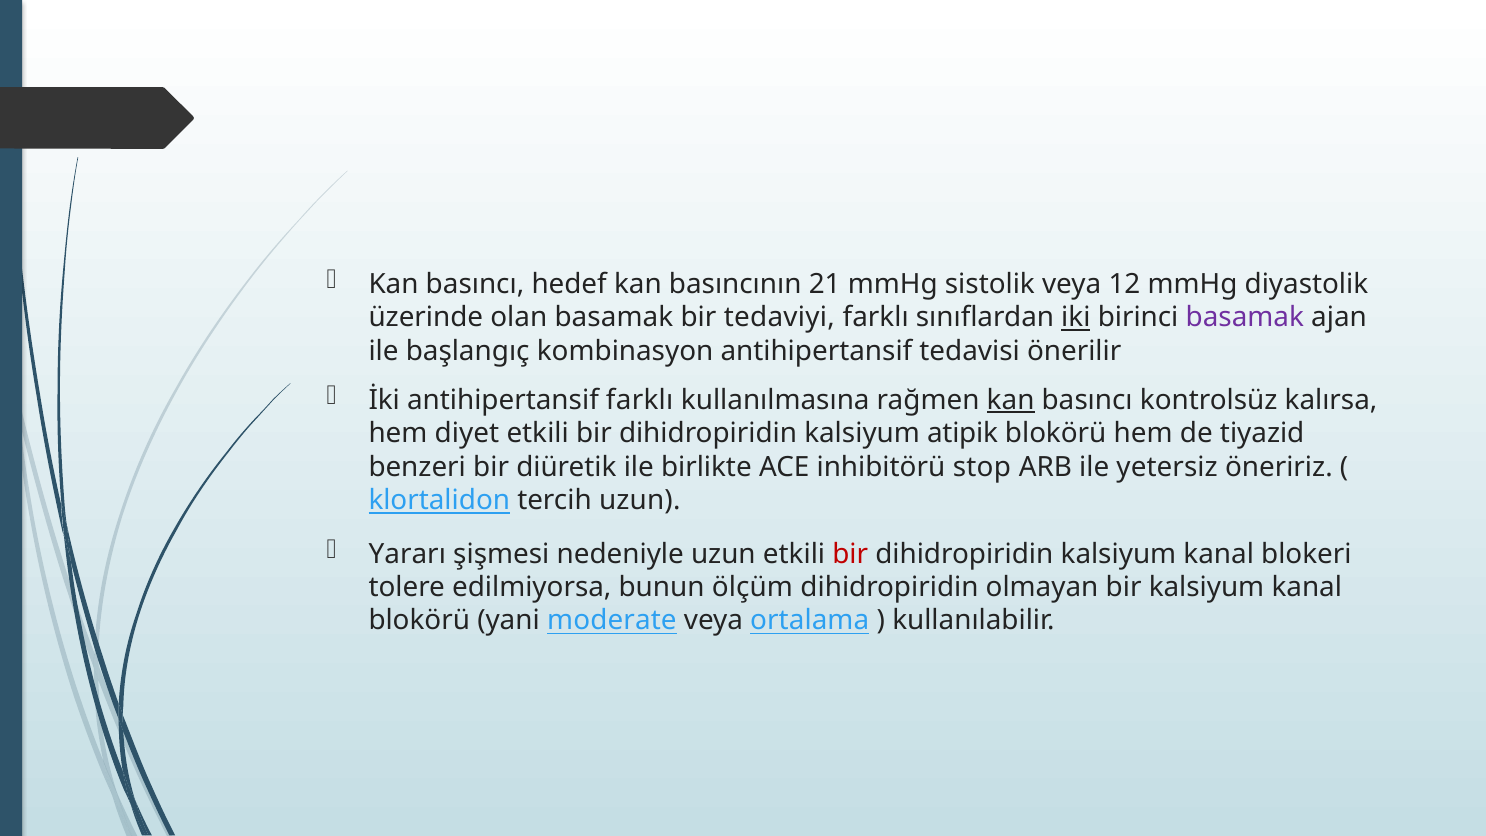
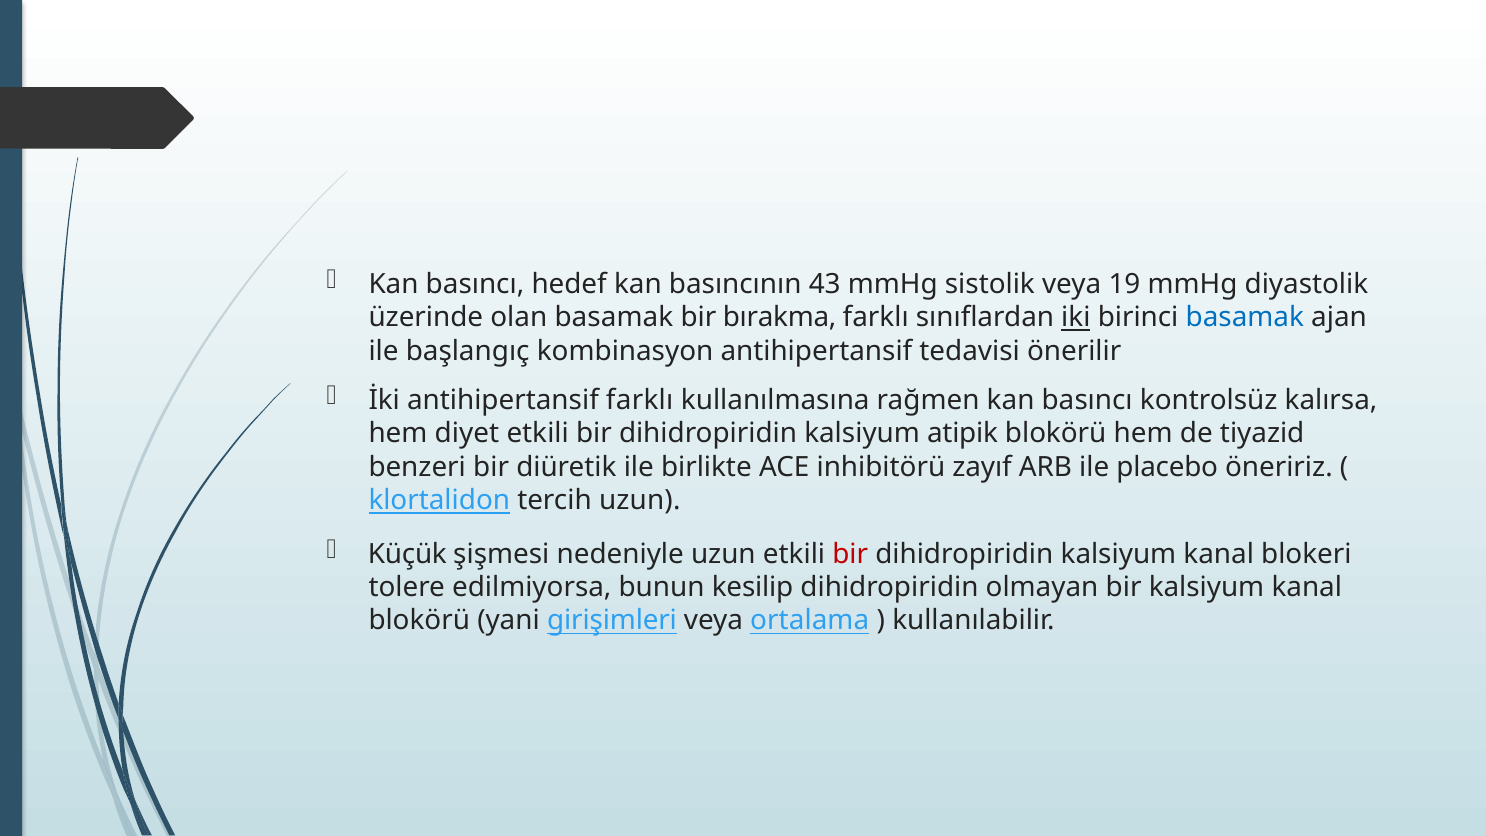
21: 21 -> 43 (825, 284)
12: 12 -> 19 (1124, 284)
tedaviyi: tedaviyi -> bırakma (780, 318)
basamak colour: purple -> blue (1245, 318)
kan underline: present -> none (1011, 400)
stop: stop -> zayıf (982, 467)
yetersiz: yetersiz -> placebo (1167, 467)
Yararı: Yararı -> Küçük (407, 554)
ölçüm: ölçüm -> kesilip (753, 587)
moderate: moderate -> girişimleri (612, 621)
